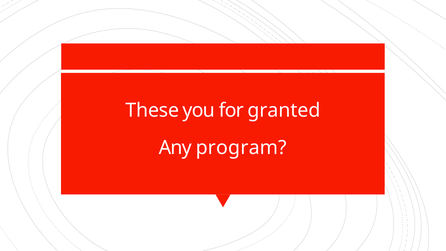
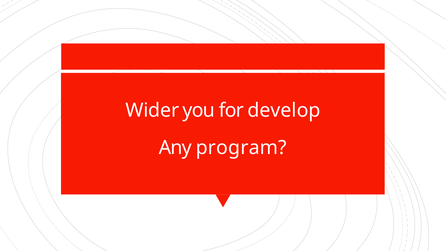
These: These -> Wider (152, 110)
granted: granted -> develop (284, 110)
